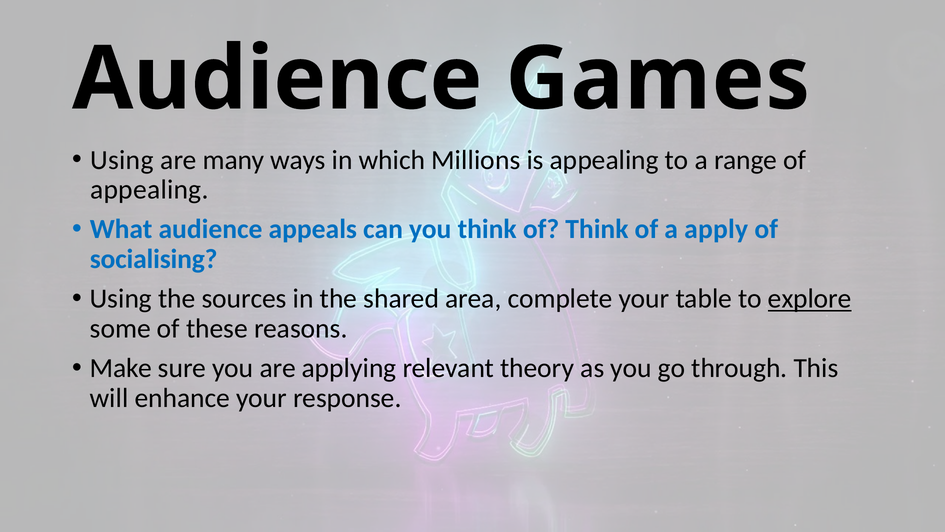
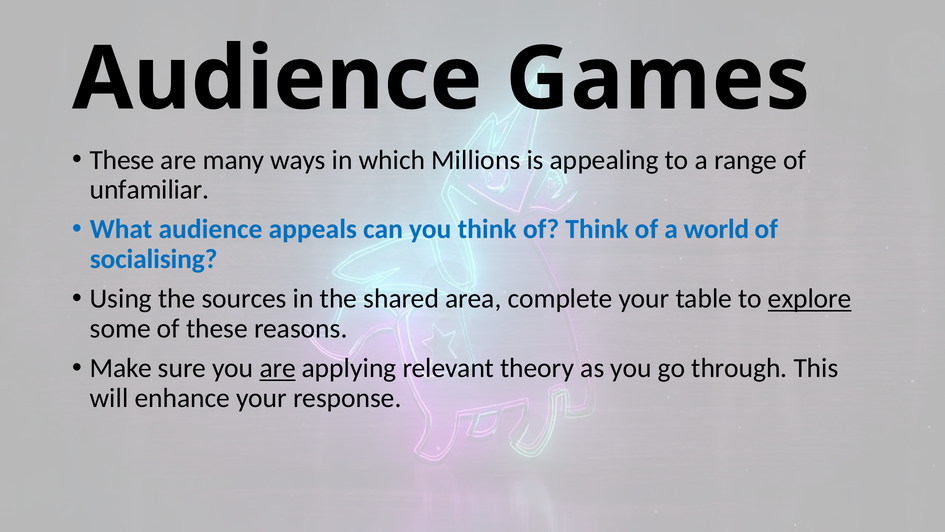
Using: Using -> These (122, 160)
appealing: appealing -> unfamiliar (150, 190)
apply: apply -> world (716, 229)
are underline: none -> present (278, 368)
